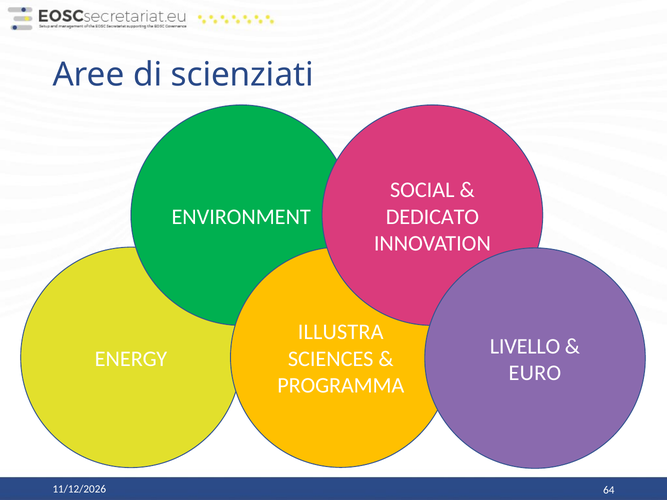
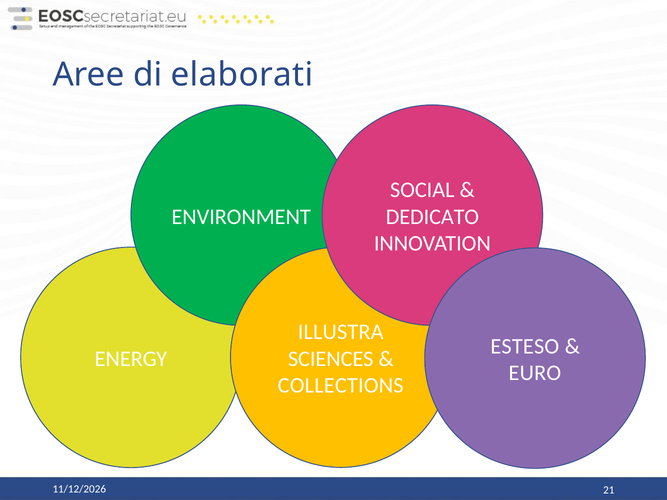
scienziati: scienziati -> elaborati (242, 75)
LIVELLO: LIVELLO -> ESTESO (525, 347)
PROGRAMMA: PROGRAMMA -> COLLECTIONS (341, 386)
64: 64 -> 21 (609, 490)
